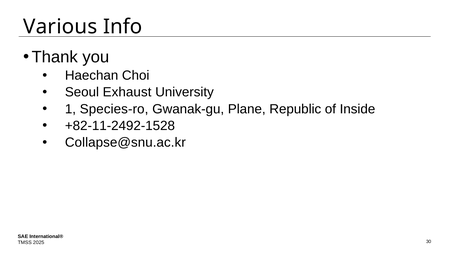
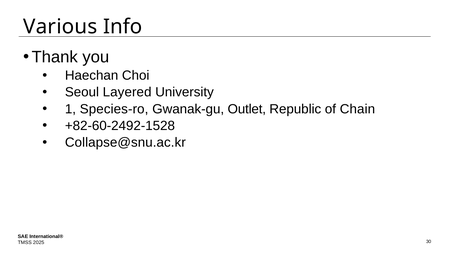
Exhaust: Exhaust -> Layered (127, 92)
Plane: Plane -> Outlet (247, 109)
Inside: Inside -> Chain (357, 109)
+82-11-2492-1528: +82-11-2492-1528 -> +82-60-2492-1528 (120, 126)
